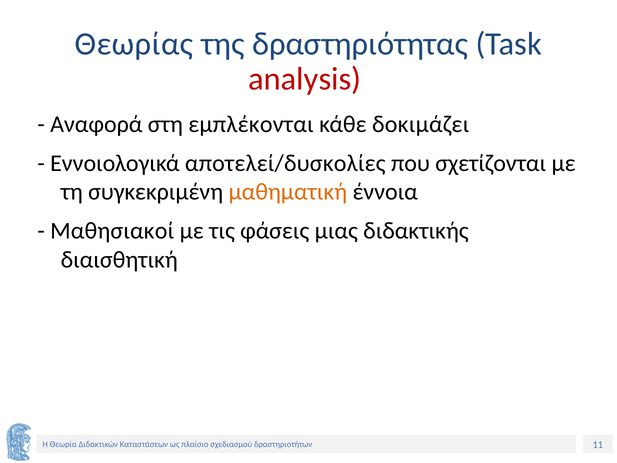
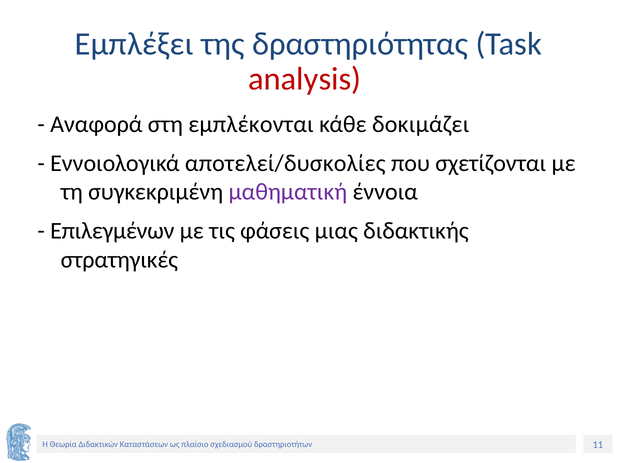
Θεωρίας: Θεωρίας -> Εμπλέξει (134, 44)
μαθηματική colour: orange -> purple (288, 192)
Μαθησιακοί: Μαθησιακοί -> Επιλεγμένων (112, 231)
διαισθητική: διαισθητική -> στρατηγικές (119, 260)
